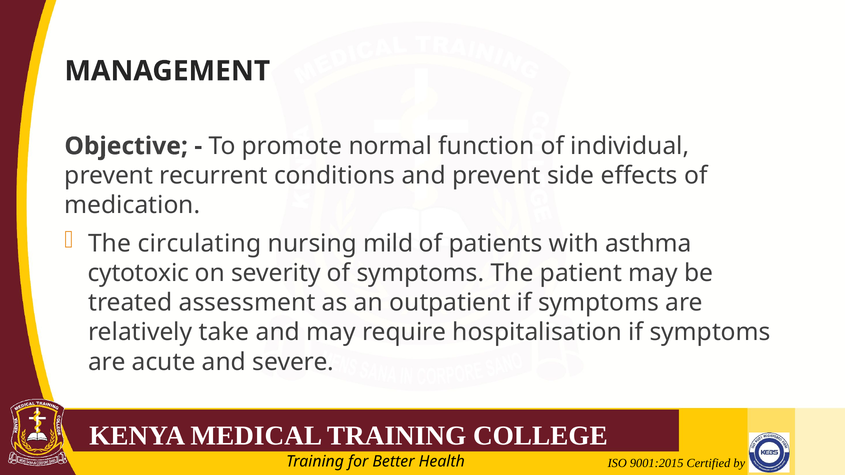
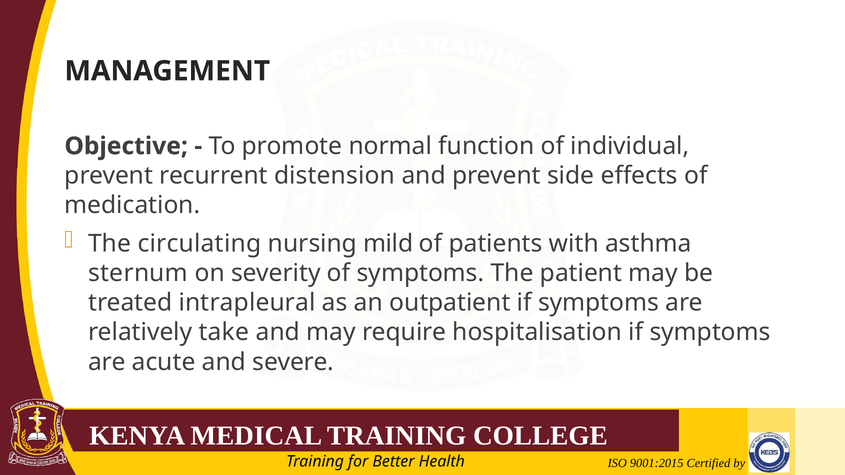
conditions: conditions -> distension (335, 176)
cytotoxic: cytotoxic -> sternum (138, 273)
assessment: assessment -> intrapleural (247, 303)
